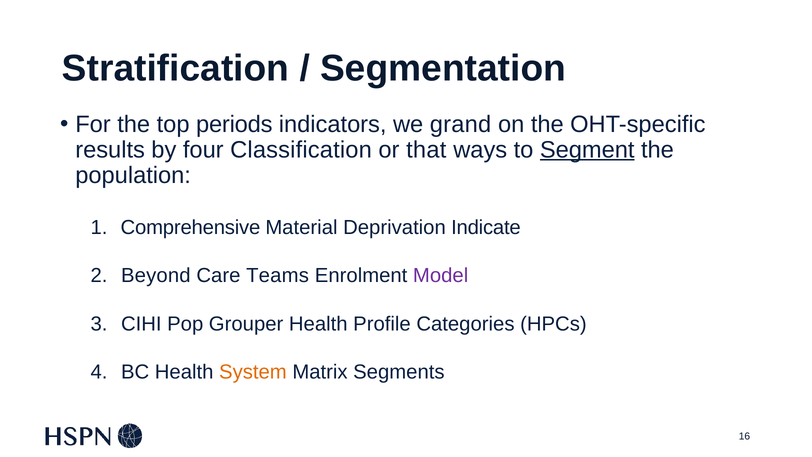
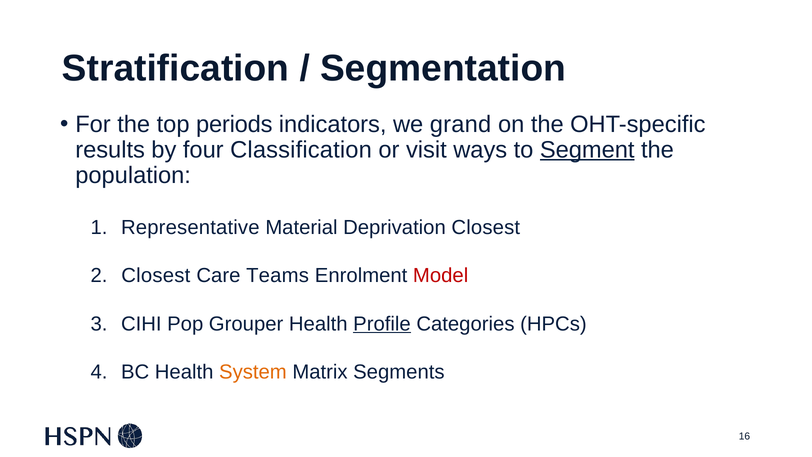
that: that -> visit (426, 150)
Comprehensive: Comprehensive -> Representative (190, 228)
Deprivation Indicate: Indicate -> Closest (486, 228)
Beyond: Beyond -> Closest (156, 276)
Model colour: purple -> red (441, 276)
Profile underline: none -> present (382, 324)
